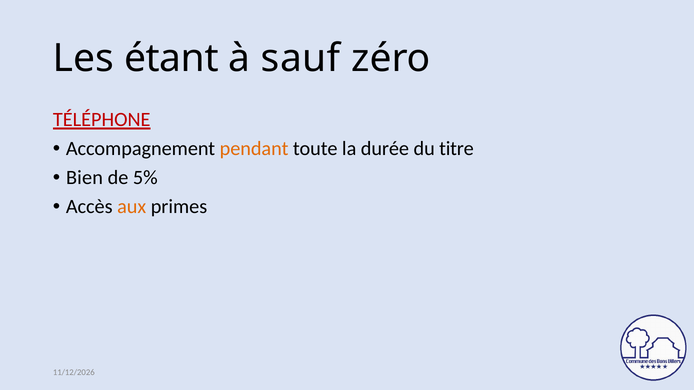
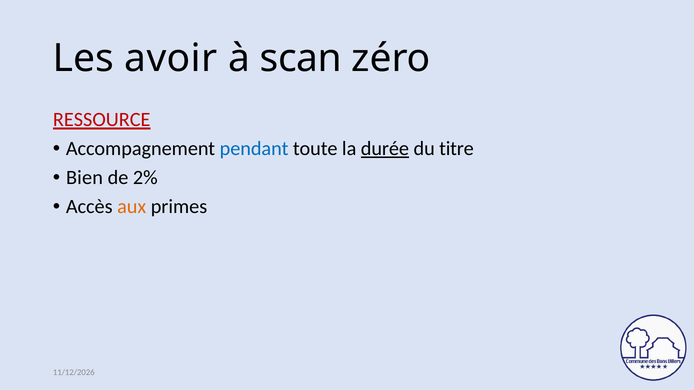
étant: étant -> avoir (171, 58)
sauf: sauf -> scan (301, 58)
TÉLÉPHONE: TÉLÉPHONE -> RESSOURCE (102, 120)
pendant colour: orange -> blue (254, 149)
durée underline: none -> present (385, 149)
5%: 5% -> 2% (145, 178)
